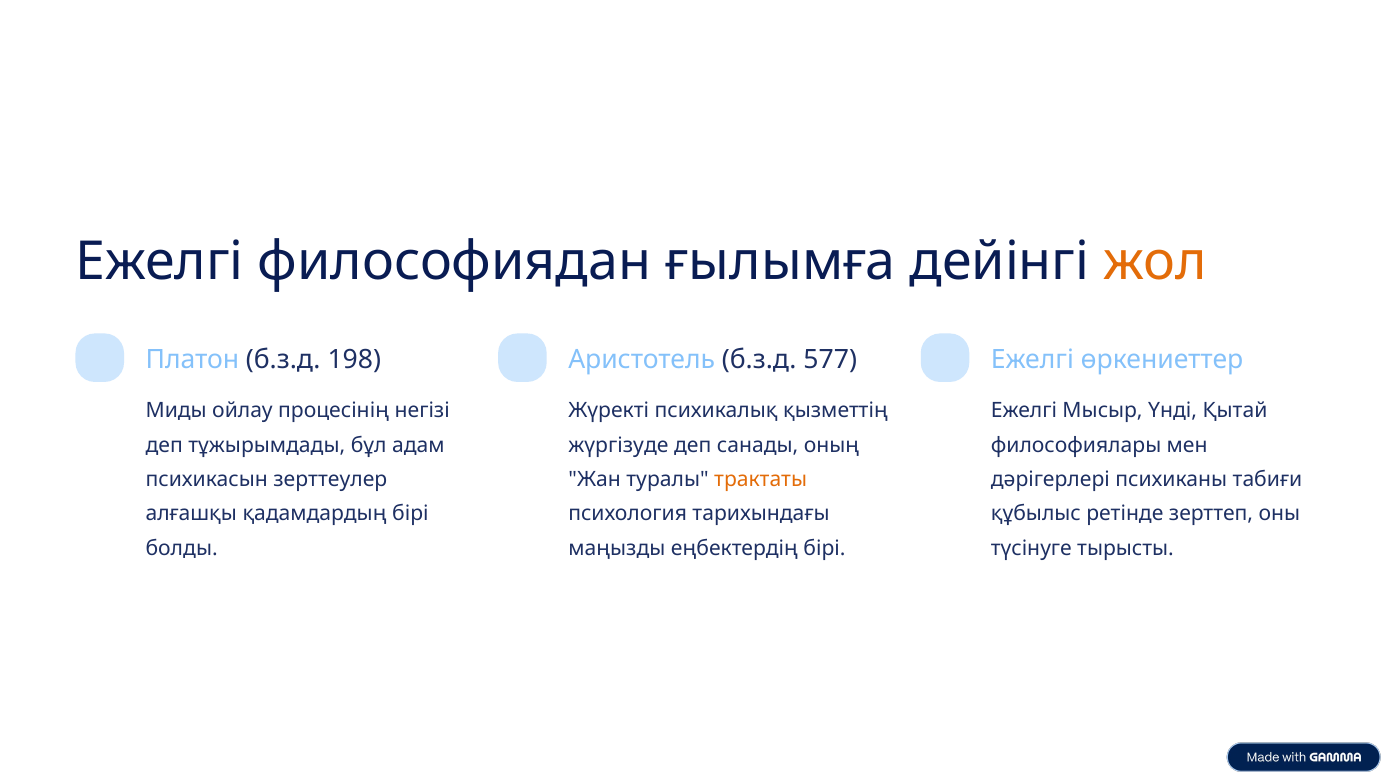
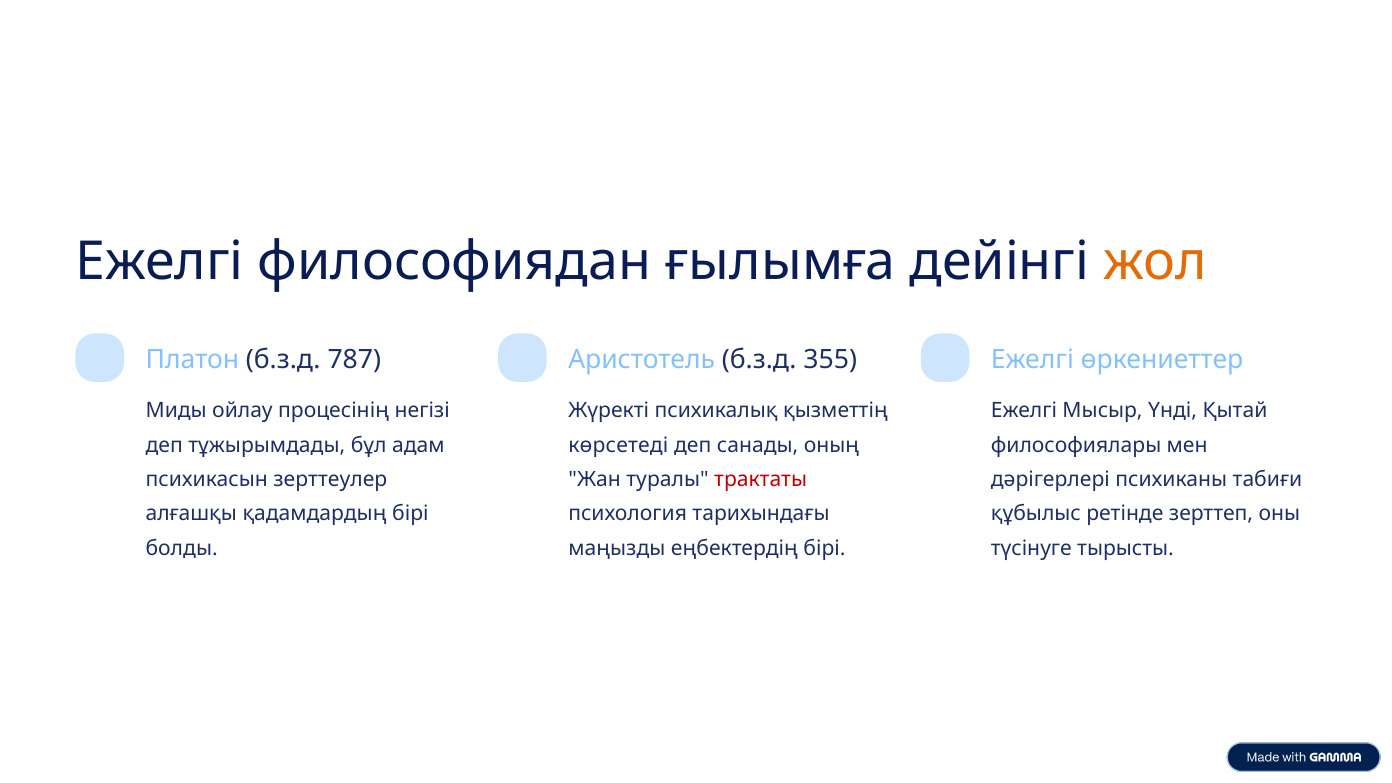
198: 198 -> 787 (354, 360)
577: 577 -> 355 (830, 360)
жүргізуде: жүргізуде -> көрсетеді (618, 445)
трактаты colour: orange -> red (761, 480)
